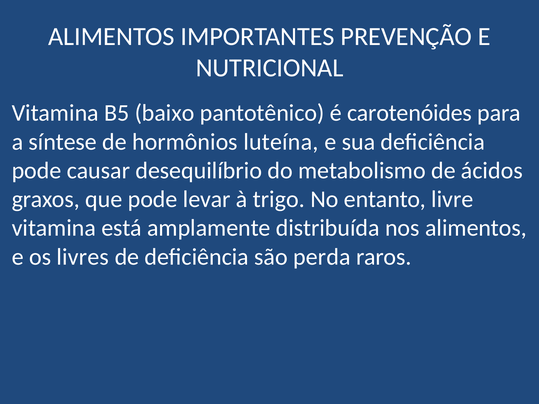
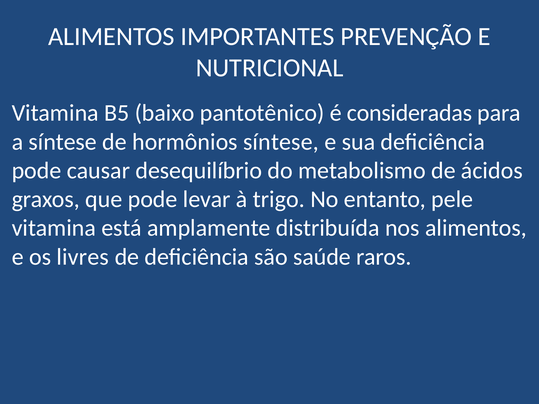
carotenóides: carotenóides -> consideradas (410, 113)
hormônios luteína: luteína -> síntese (281, 142)
livre: livre -> pele (452, 199)
perda: perda -> saúde (322, 257)
